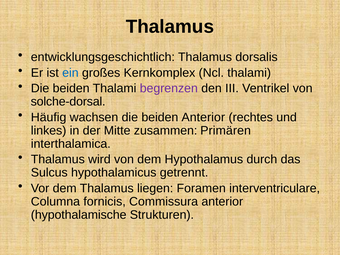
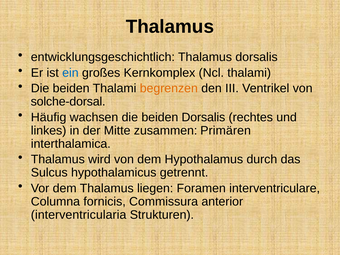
begrenzen colour: purple -> orange (169, 88)
beiden Anterior: Anterior -> Dorsalis (203, 117)
hypothalamische: hypothalamische -> interventricularia (79, 215)
